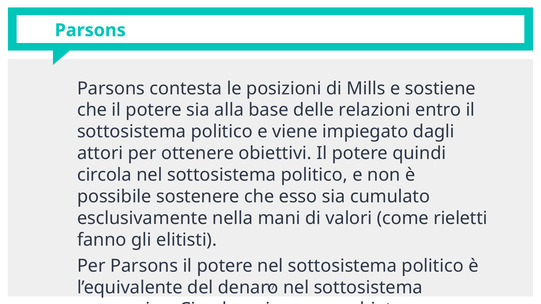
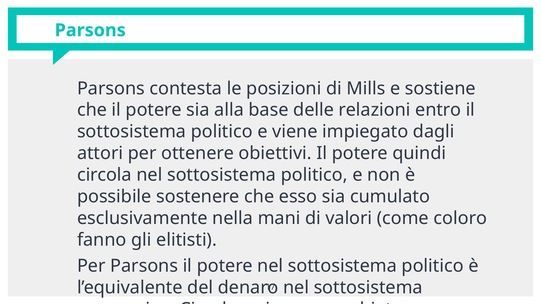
rieletti: rieletti -> coloro (460, 218)
